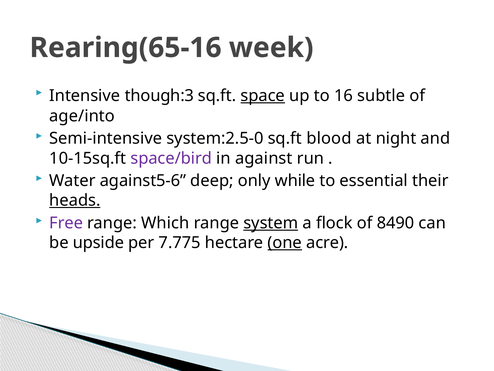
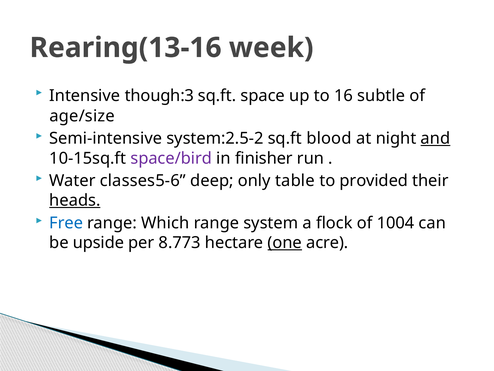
Rearing(65-16: Rearing(65-16 -> Rearing(13-16 (126, 48)
space underline: present -> none (263, 96)
age/into: age/into -> age/size (82, 116)
system:2.5-0: system:2.5-0 -> system:2.5-2 (215, 138)
and underline: none -> present (435, 138)
against: against -> finisher (264, 158)
against5-6: against5-6 -> classes5-6 (143, 181)
while: while -> table (295, 181)
essential: essential -> provided (374, 181)
Free colour: purple -> blue (66, 223)
system underline: present -> none (271, 223)
8490: 8490 -> 1004 (395, 223)
7.775: 7.775 -> 8.773 (180, 243)
